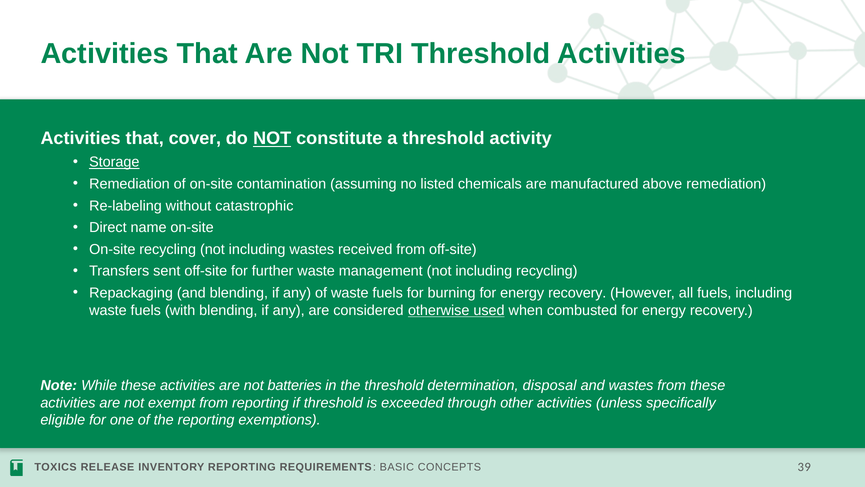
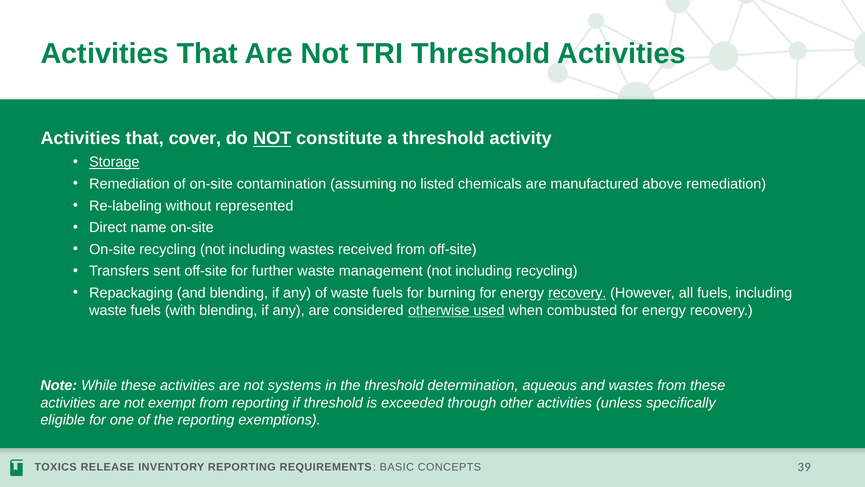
catastrophic: catastrophic -> represented (254, 206)
recovery underline: none -> present (577, 293)
batteries: batteries -> systems (295, 385)
disposal: disposal -> aqueous (550, 385)
